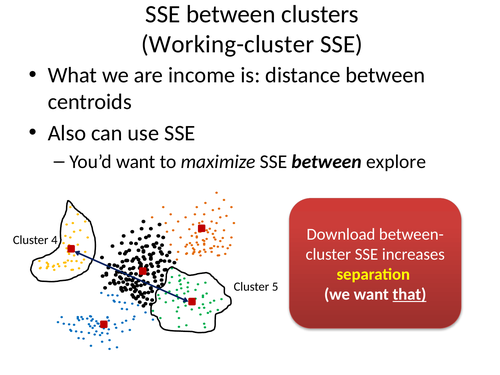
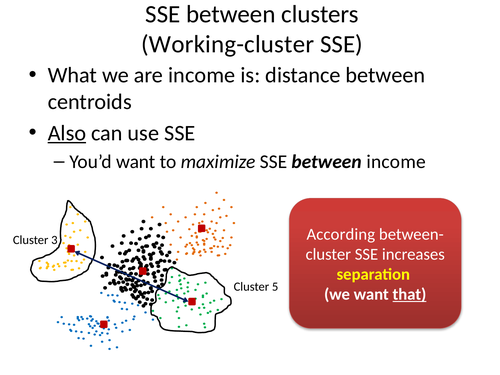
Also underline: none -> present (67, 133)
between explore: explore -> income (396, 162)
Download: Download -> According (341, 234)
4: 4 -> 3 (54, 240)
